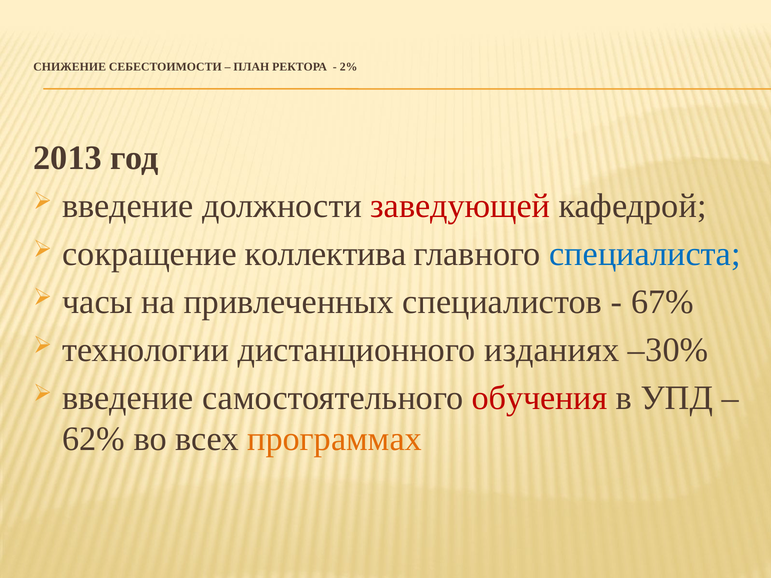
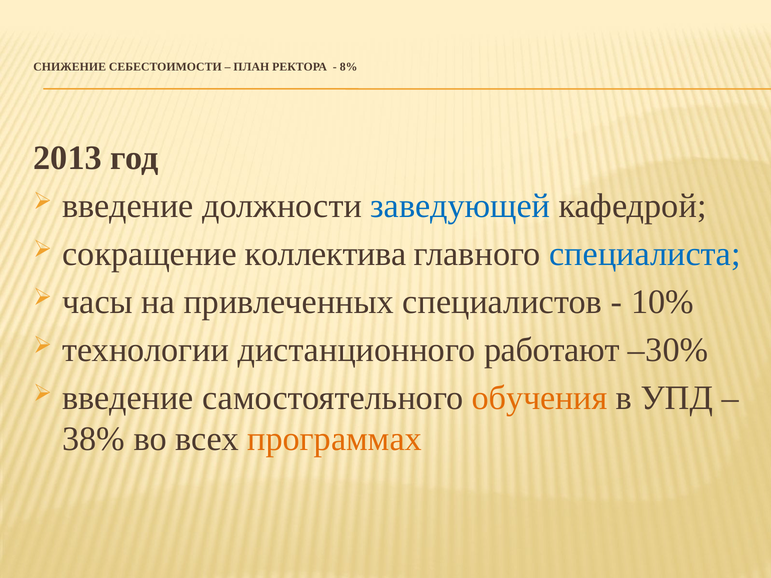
2%: 2% -> 8% (349, 67)
заведующей colour: red -> blue (460, 206)
67%: 67% -> 10% (663, 302)
изданиях: изданиях -> работают (552, 350)
обучения colour: red -> orange (540, 398)
62%: 62% -> 38% (94, 439)
